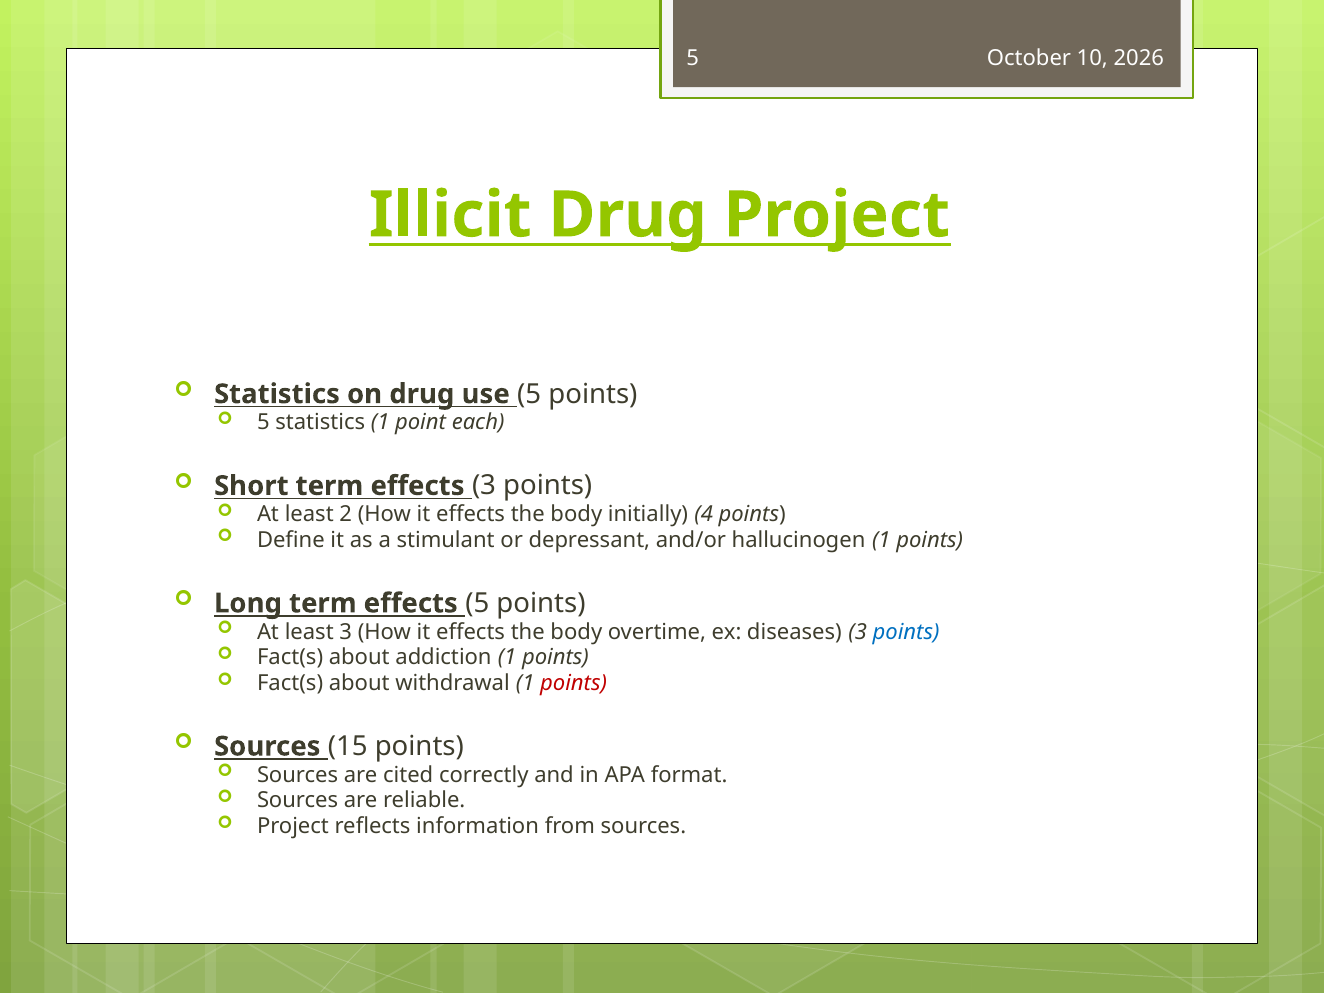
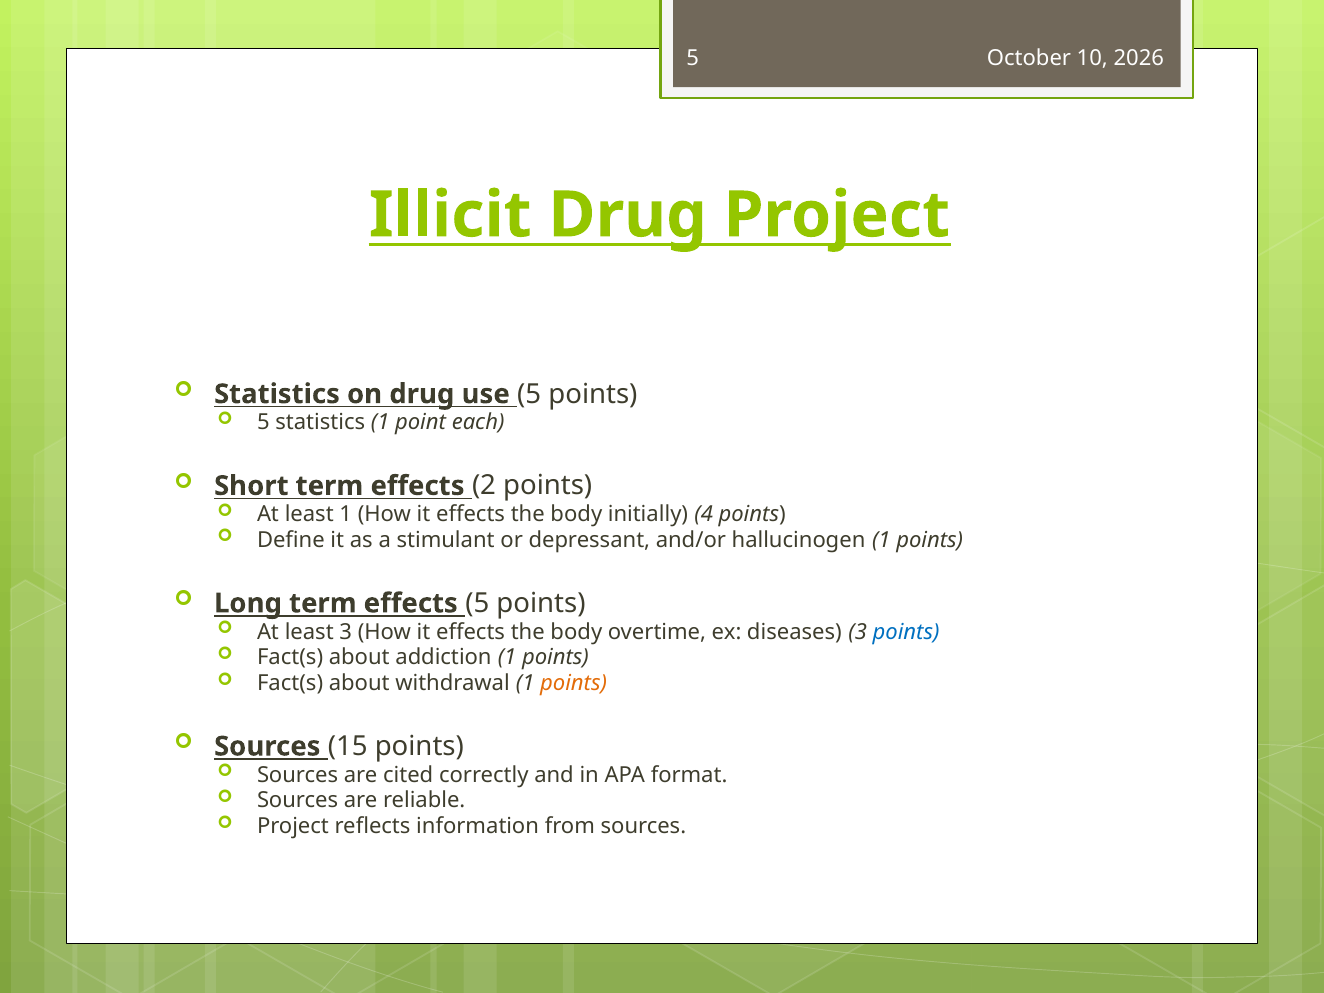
effects 3: 3 -> 2 (484, 486)
least 2: 2 -> 1 (346, 514)
points colour: red -> orange (574, 683)
